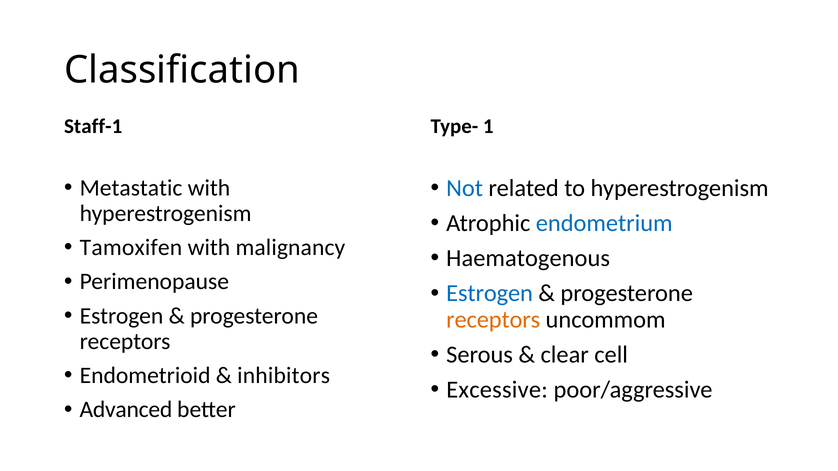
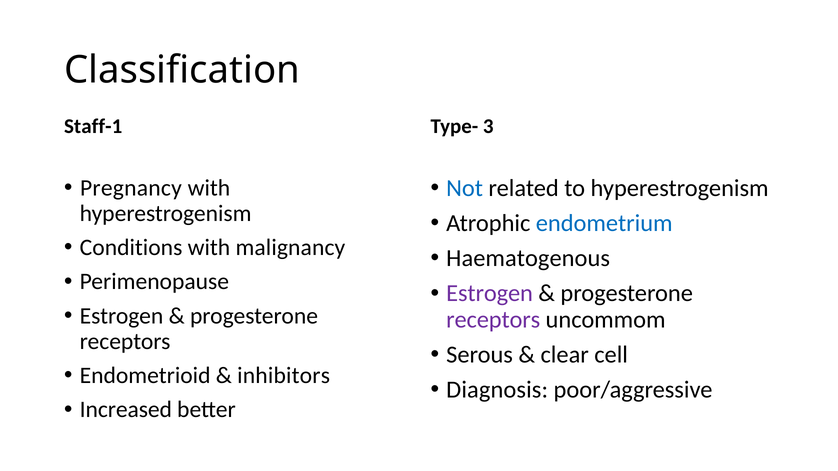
1: 1 -> 3 (488, 126)
Metastatic: Metastatic -> Pregnancy (131, 188)
Tamoxifen: Tamoxifen -> Conditions (131, 248)
Estrogen colour: blue -> purple (490, 294)
receptors colour: orange -> purple (493, 320)
Excessive: Excessive -> Diagnosis (497, 390)
Advanced: Advanced -> Increased (126, 410)
